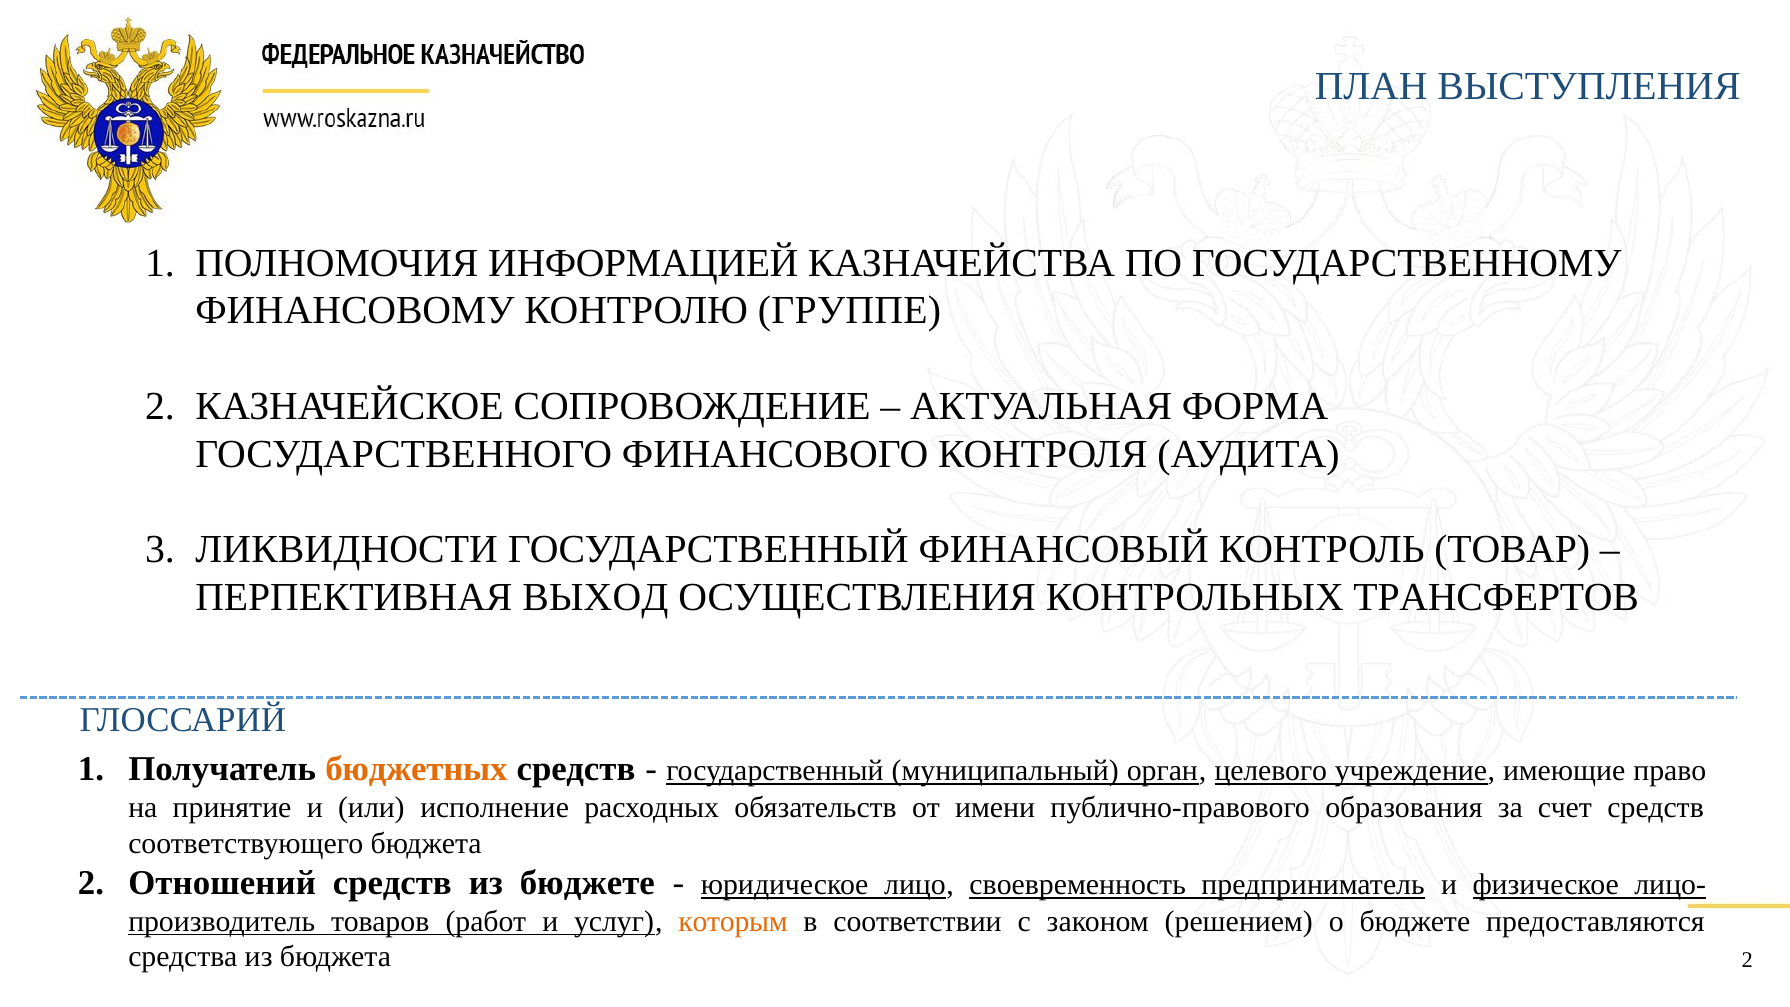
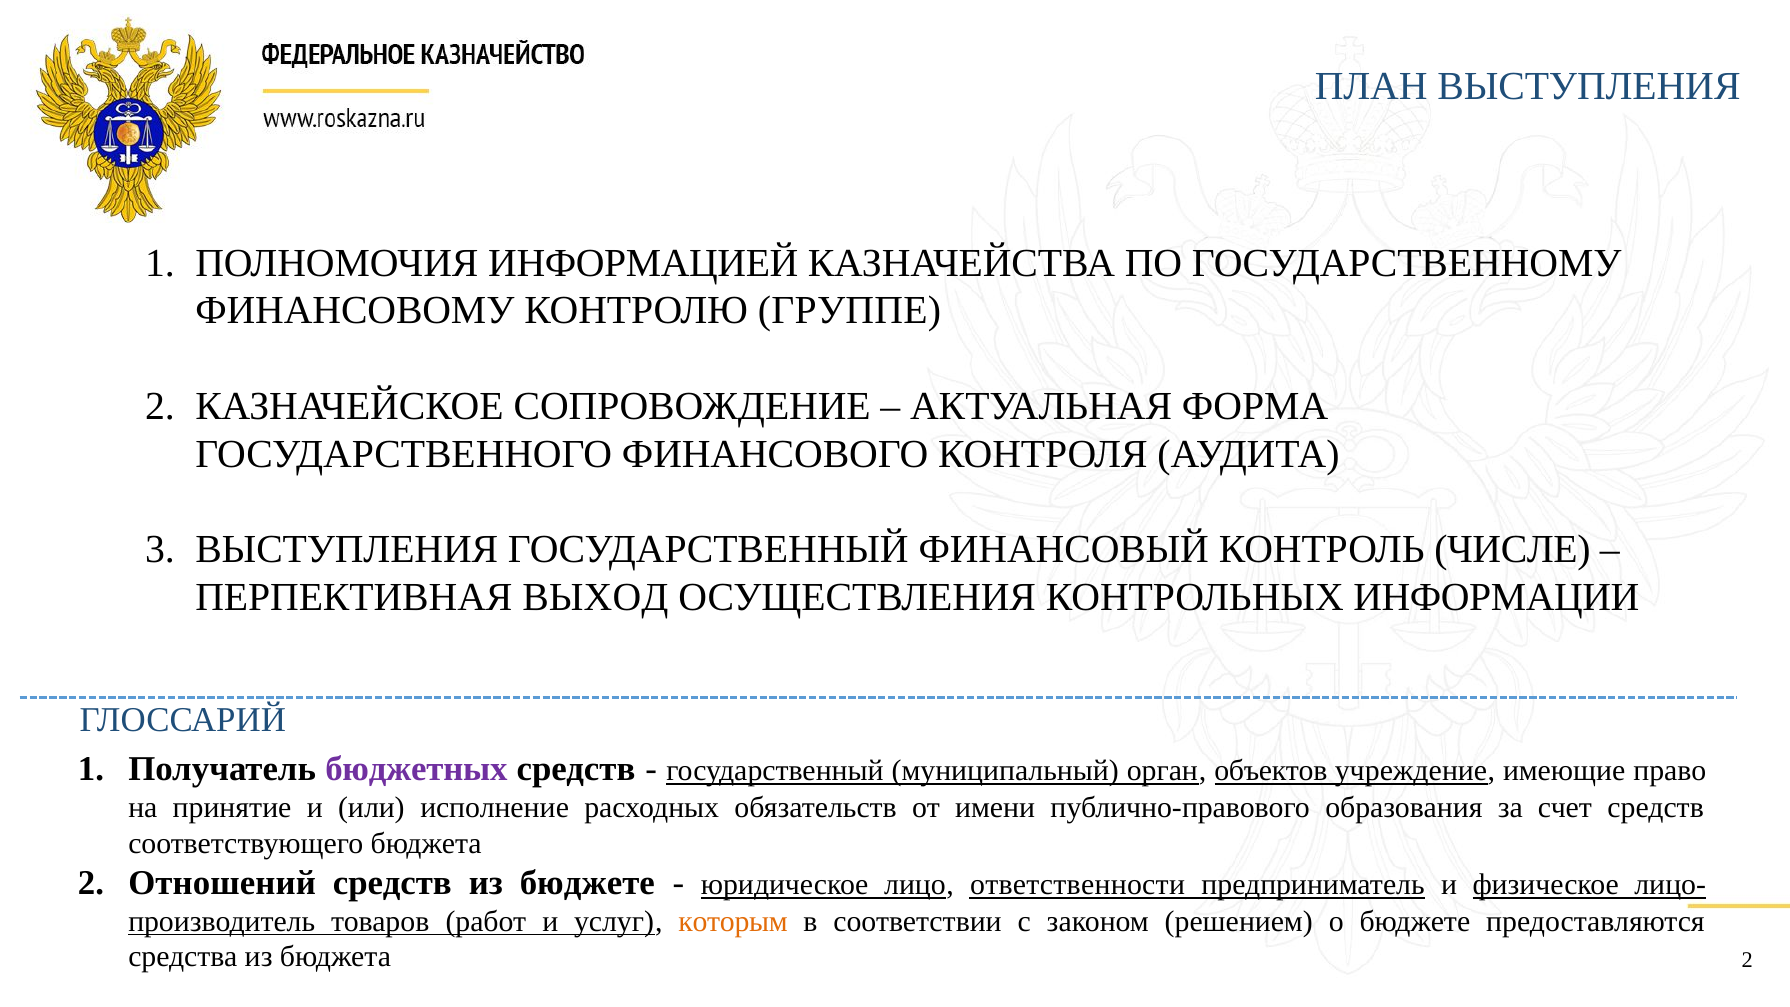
ЛИКВИДНОСТИ: ЛИКВИДНОСТИ -> ВЫСТУПЛЕНИЯ (347, 549)
ТОВАР: ТОВАР -> ЧИСЛЕ (1512, 549)
ТРАНСФЕРТОВ: ТРАНСФЕРТОВ -> ИНФОРМАЦИИ (1496, 597)
бюджетных colour: orange -> purple (416, 769)
целевого: целевого -> объектов (1271, 771)
своевременность: своевременность -> ответственности (1078, 884)
